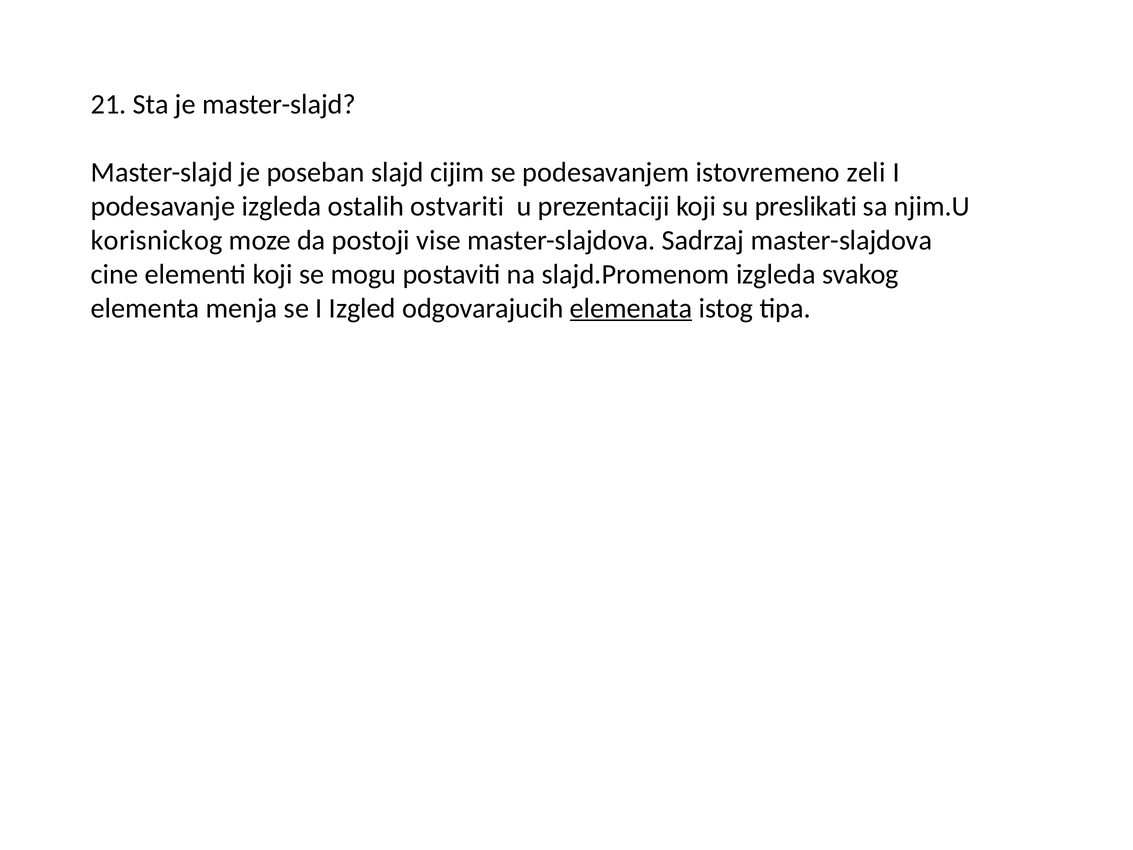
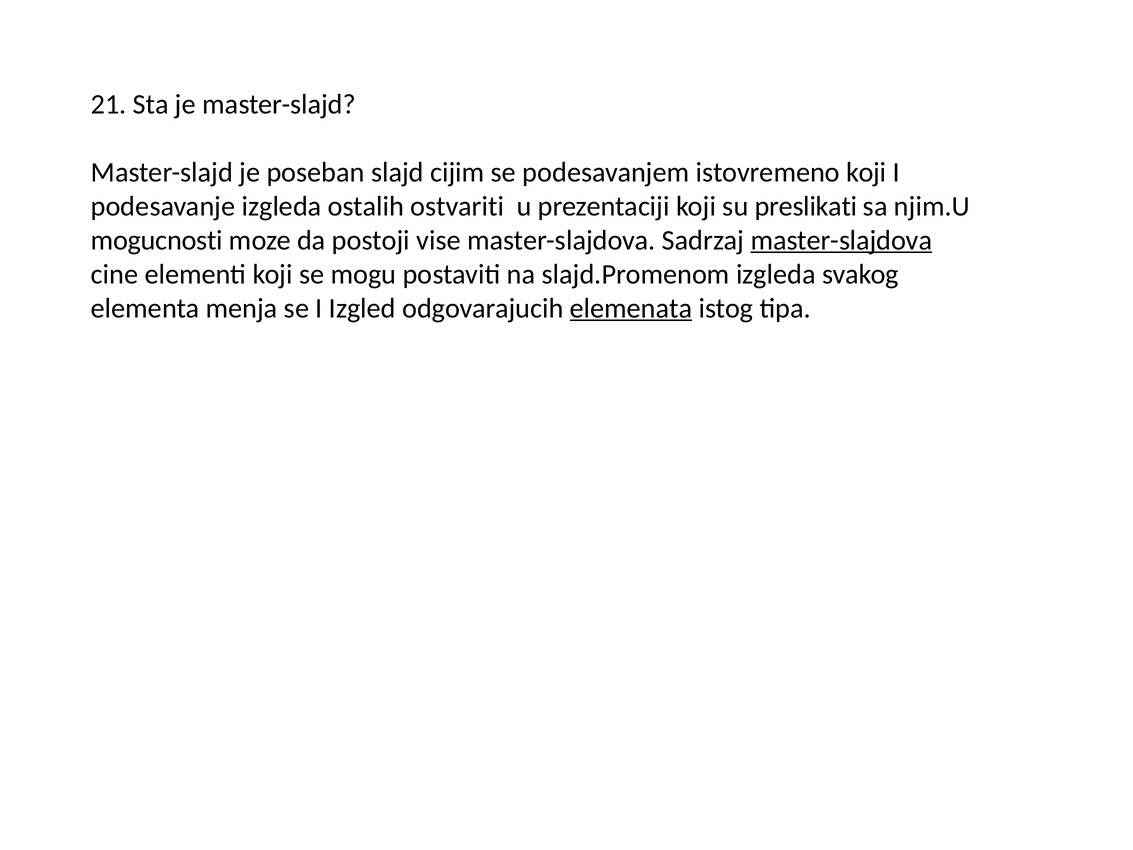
istovremeno zeli: zeli -> koji (866, 172)
korisnickog: korisnickog -> mogucnosti (157, 240)
master-slajdova underline: none -> present (841, 240)
